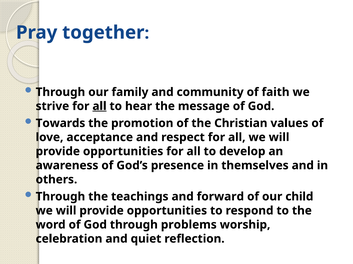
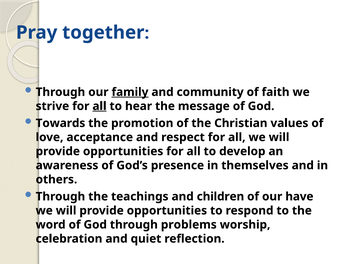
family underline: none -> present (130, 92)
forward: forward -> children (220, 197)
child: child -> have (299, 197)
